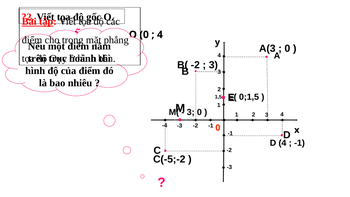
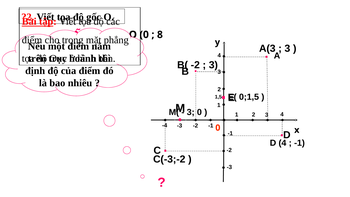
4: 4 -> 8 (160, 35)
0: 0 -> 3 (287, 48)
hình: hình -> định (35, 71)
C(-5;-2: C(-5;-2 -> C(-3;-2 (169, 159)
